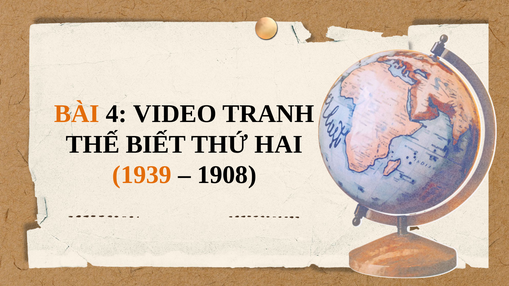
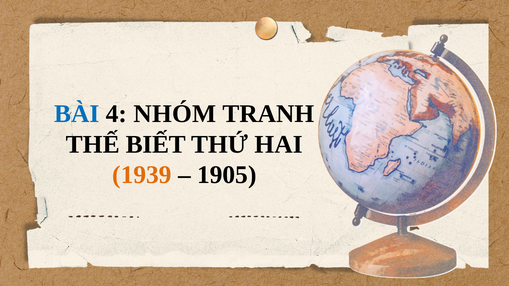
BÀI colour: orange -> blue (77, 114)
VIDEO: VIDEO -> NHÓM (175, 114)
1908: 1908 -> 1905 (227, 175)
